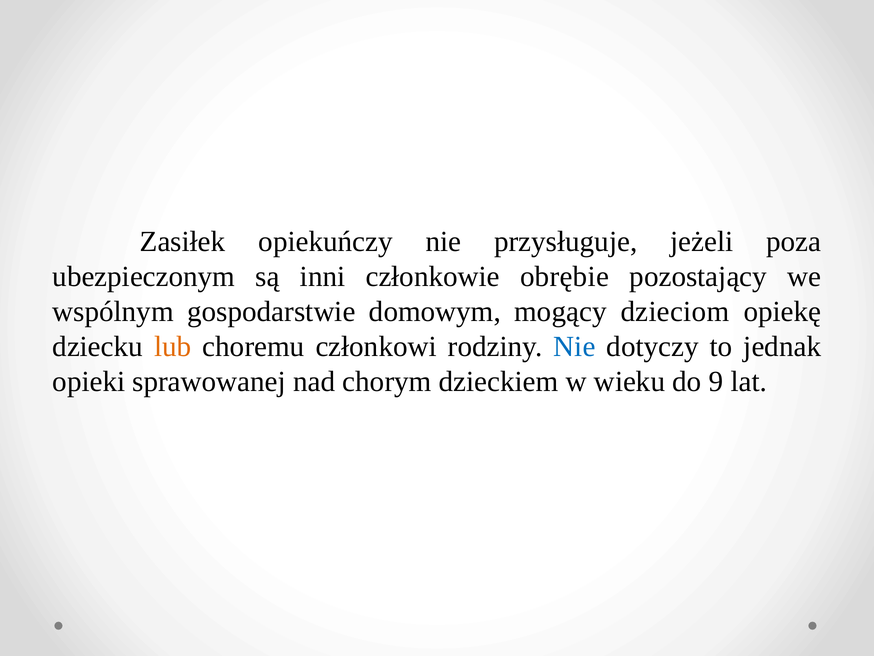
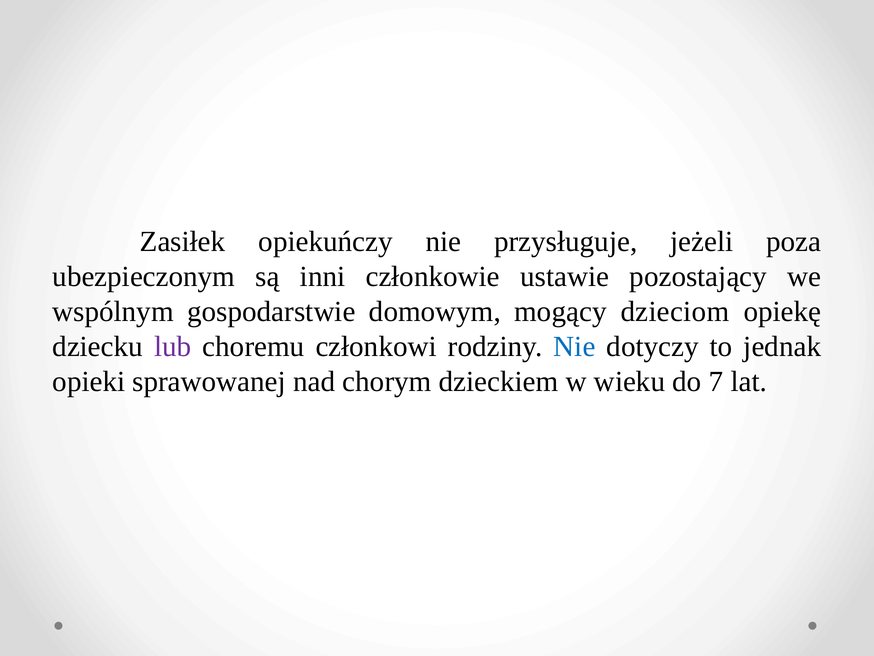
obrębie: obrębie -> ustawie (565, 276)
lub colour: orange -> purple (173, 346)
9: 9 -> 7 (716, 381)
